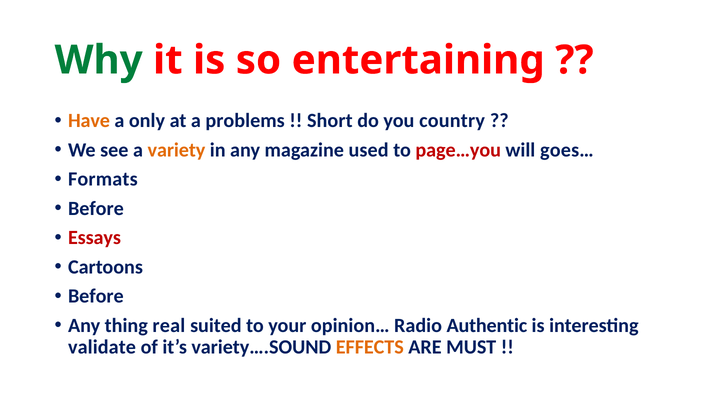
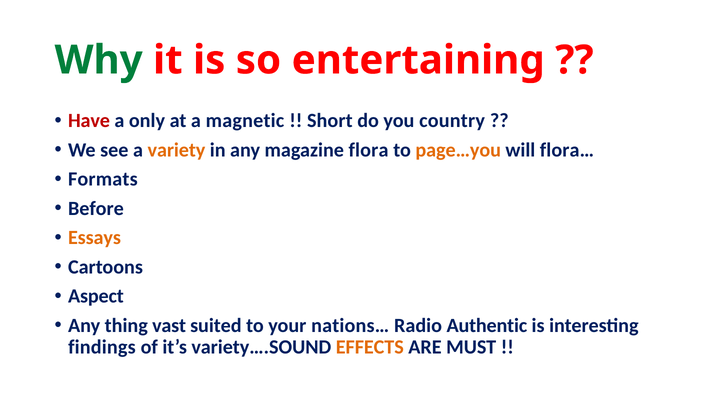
Have colour: orange -> red (89, 121)
problems: problems -> magnetic (245, 121)
used: used -> flora (369, 150)
page…you colour: red -> orange (458, 150)
goes…: goes… -> flora… (567, 150)
Essays colour: red -> orange (94, 238)
Before: Before -> Aspect (96, 296)
real: real -> vast (169, 325)
opinion…: opinion… -> nations… (350, 325)
validate: validate -> findings (102, 347)
